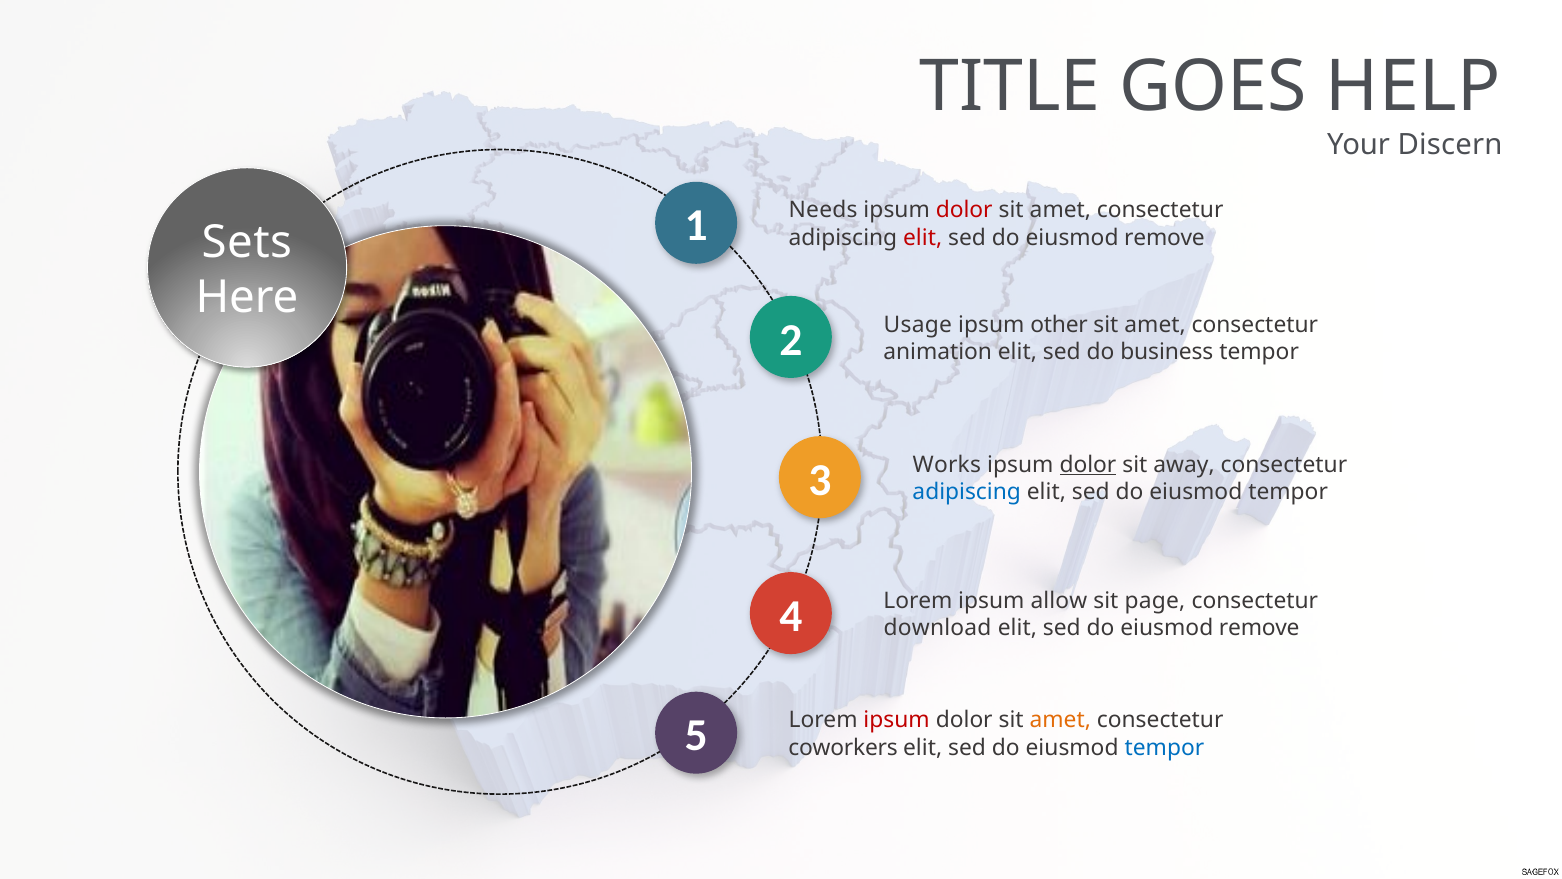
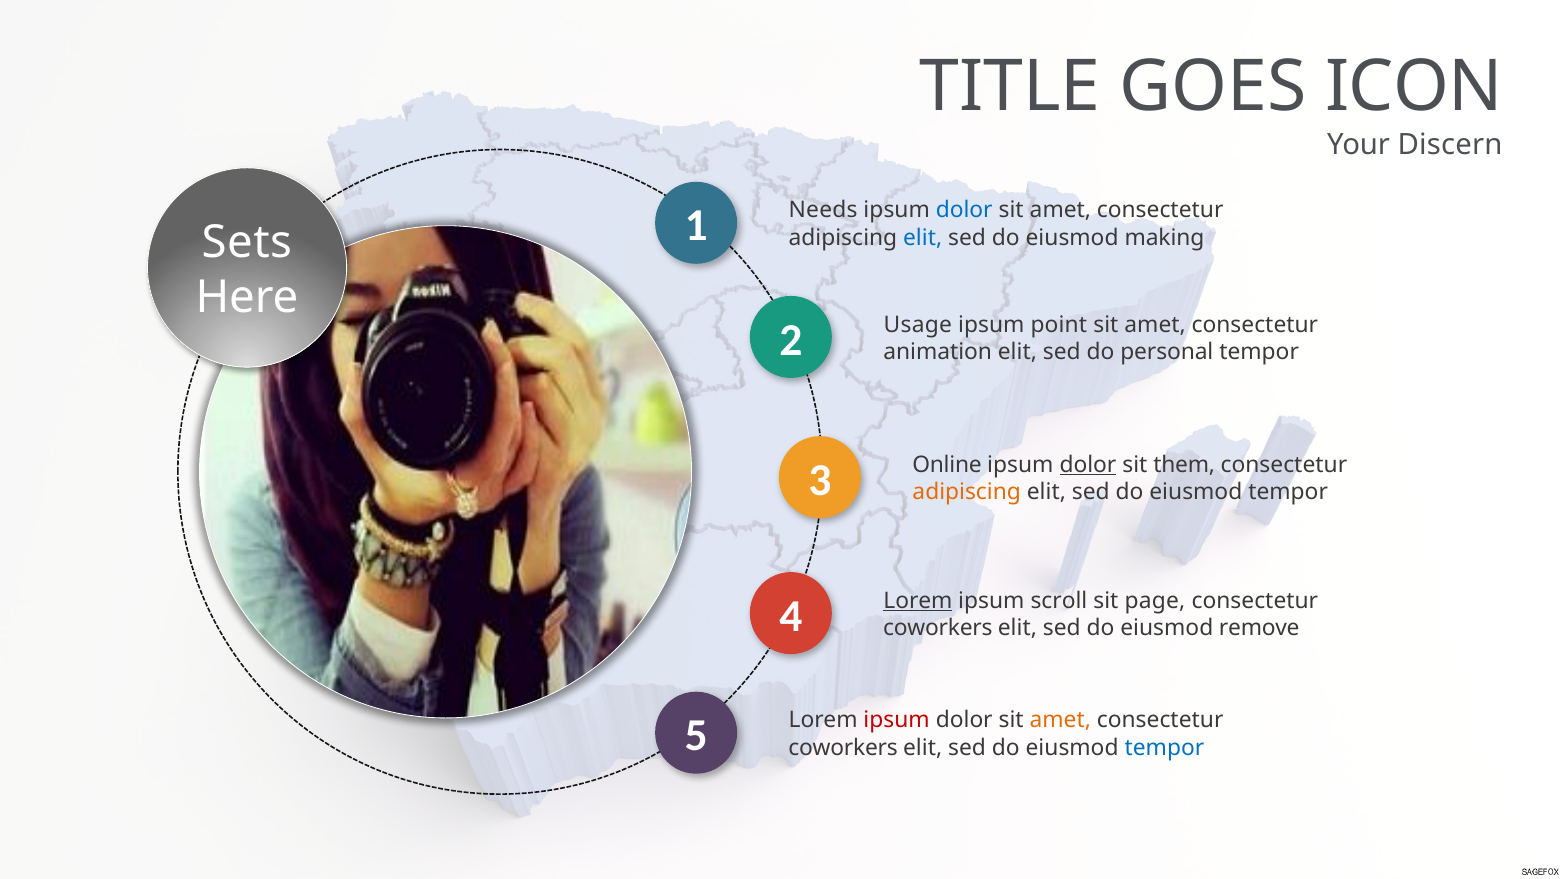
HELP: HELP -> ICON (1414, 87)
dolor colour: red -> blue (964, 210)
elit colour: red -> blue (923, 238)
remove: remove -> making (1164, 238)
other: other -> point (1059, 324)
business: business -> personal (1167, 352)
Works: Works -> Online (947, 465)
away: away -> them (1184, 465)
adipiscing colour: blue -> orange (967, 492)
Lorem underline: none -> present (918, 600)
allow: allow -> scroll (1059, 600)
download: download -> coworkers (938, 628)
